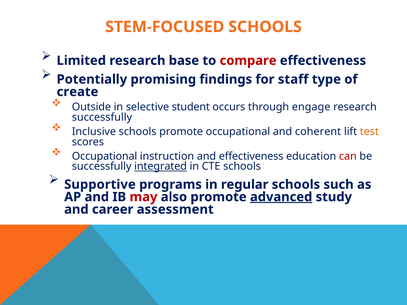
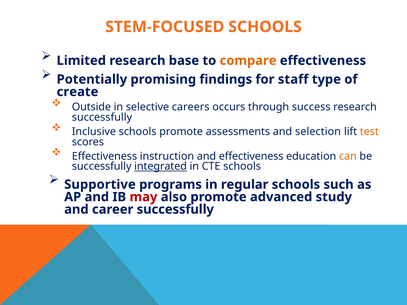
compare colour: red -> orange (248, 61)
student: student -> careers (191, 107)
engage: engage -> success (311, 107)
promote occupational: occupational -> assessments (238, 132)
coherent: coherent -> selection (318, 132)
Occupational: Occupational -> Effectiveness (104, 156)
can colour: red -> orange (348, 156)
advanced underline: present -> none (281, 197)
career assessment: assessment -> successfully (175, 210)
